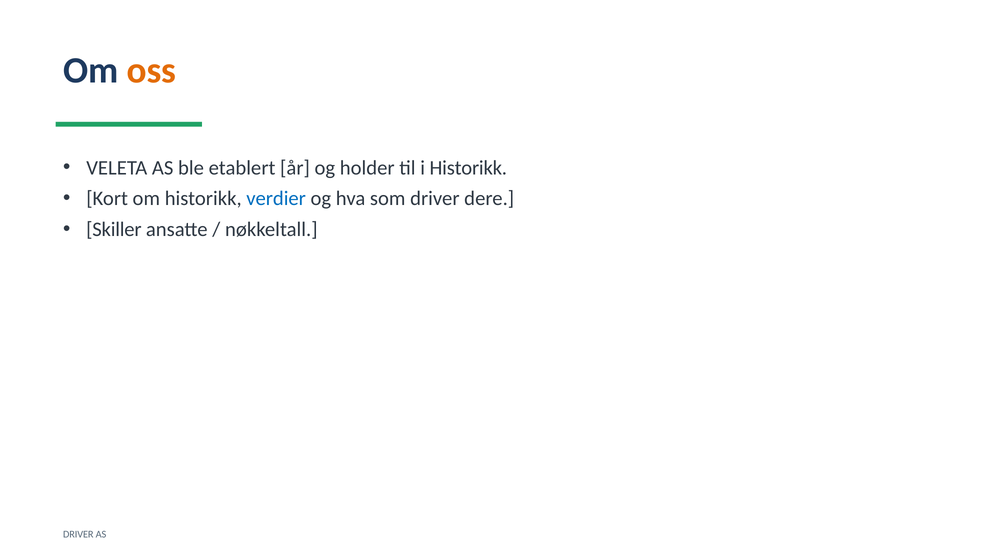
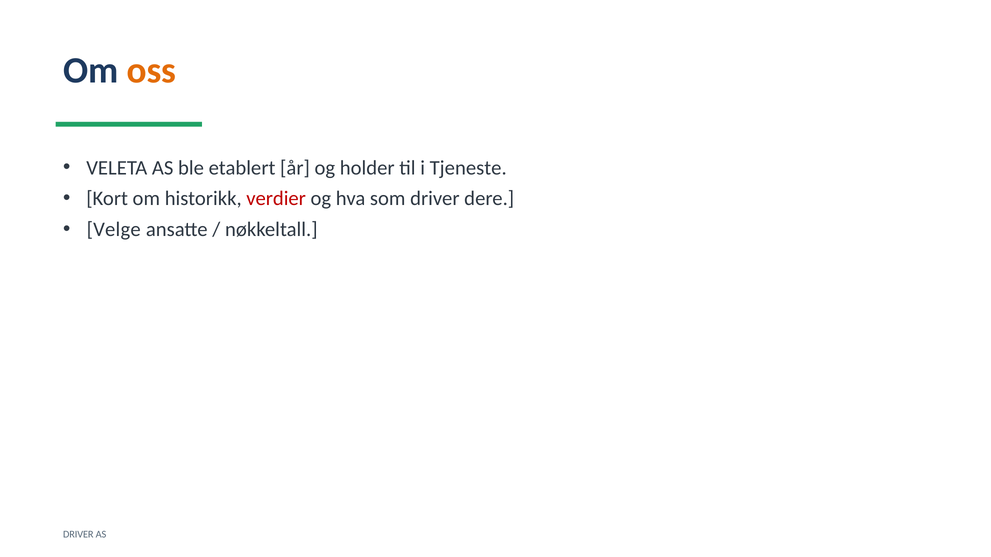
i Historikk: Historikk -> Tjeneste (468, 168)
verdier colour: blue -> red (276, 199)
Skiller: Skiller -> Velge (114, 230)
